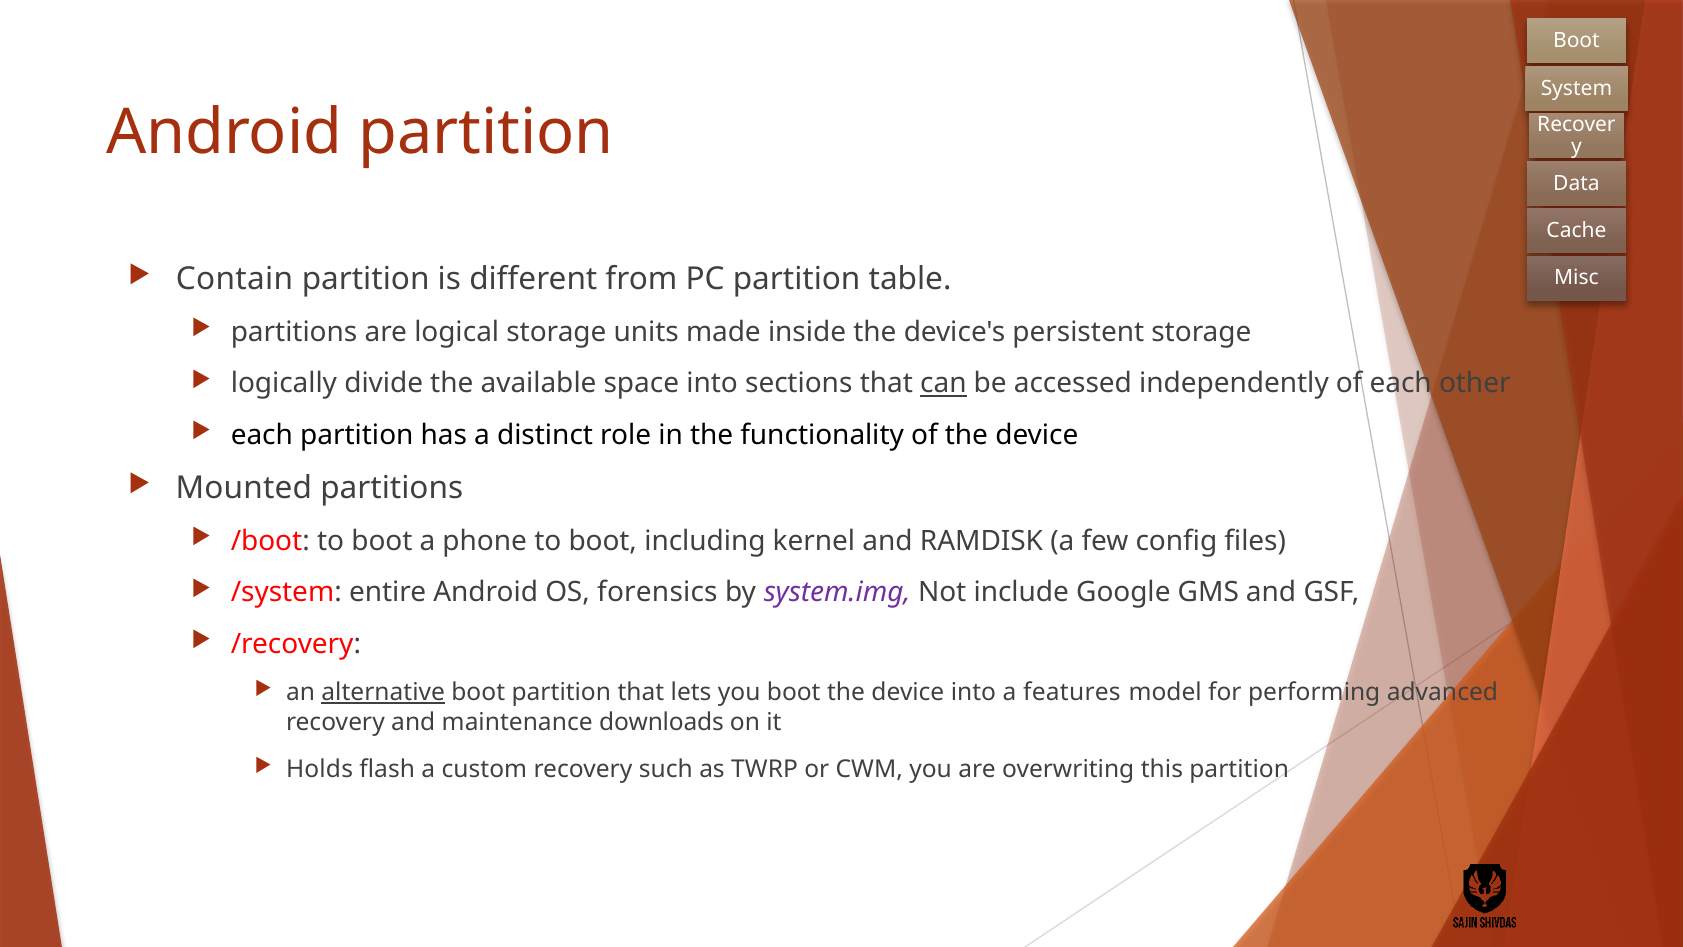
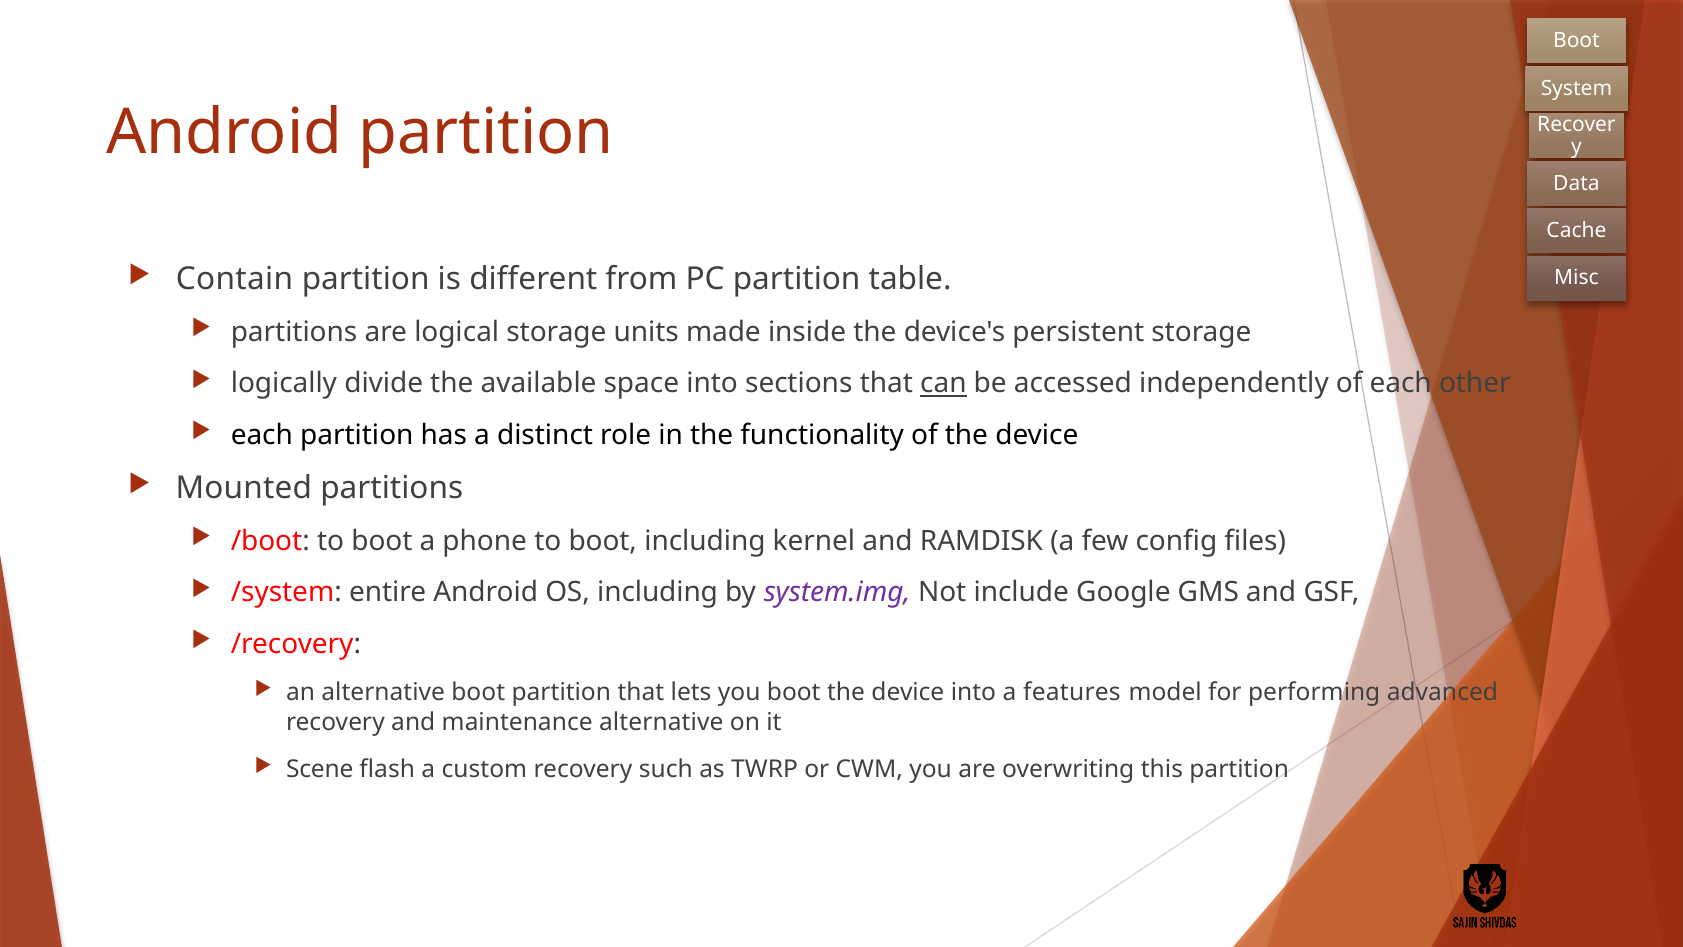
OS forensics: forensics -> including (658, 592)
alternative underline: present -> none (383, 692)
maintenance downloads: downloads -> alternative (661, 722)
Holds: Holds -> Scene (320, 769)
